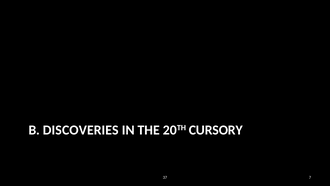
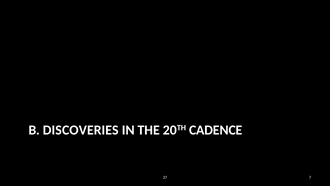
CURSORY: CURSORY -> CADENCE (216, 130)
